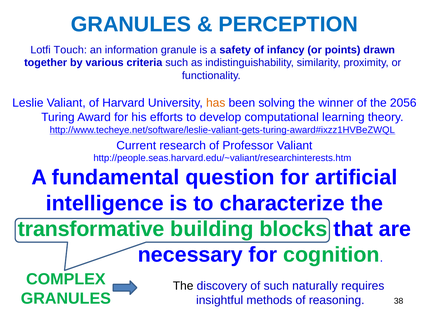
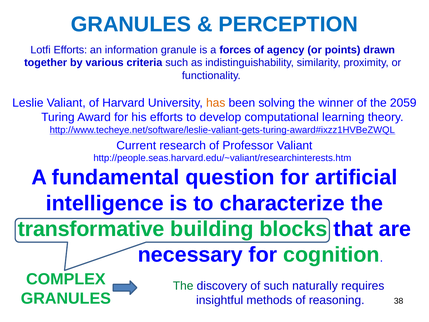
Lotfi Touch: Touch -> Efforts (70, 50)
safety: safety -> forces (235, 50)
infancy: infancy -> agency (286, 50)
2056: 2056 -> 2059 (403, 103)
The colour: black -> green (183, 286)
